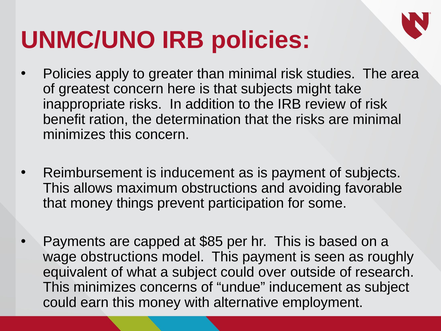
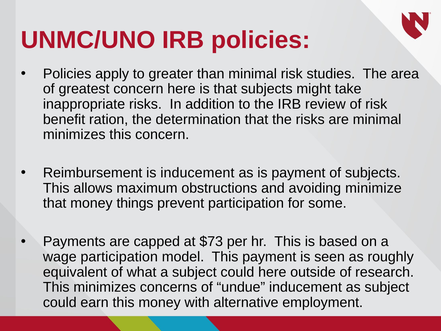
favorable: favorable -> minimize (373, 188)
$85: $85 -> $73 (211, 241)
wage obstructions: obstructions -> participation (119, 257)
could over: over -> here (272, 272)
